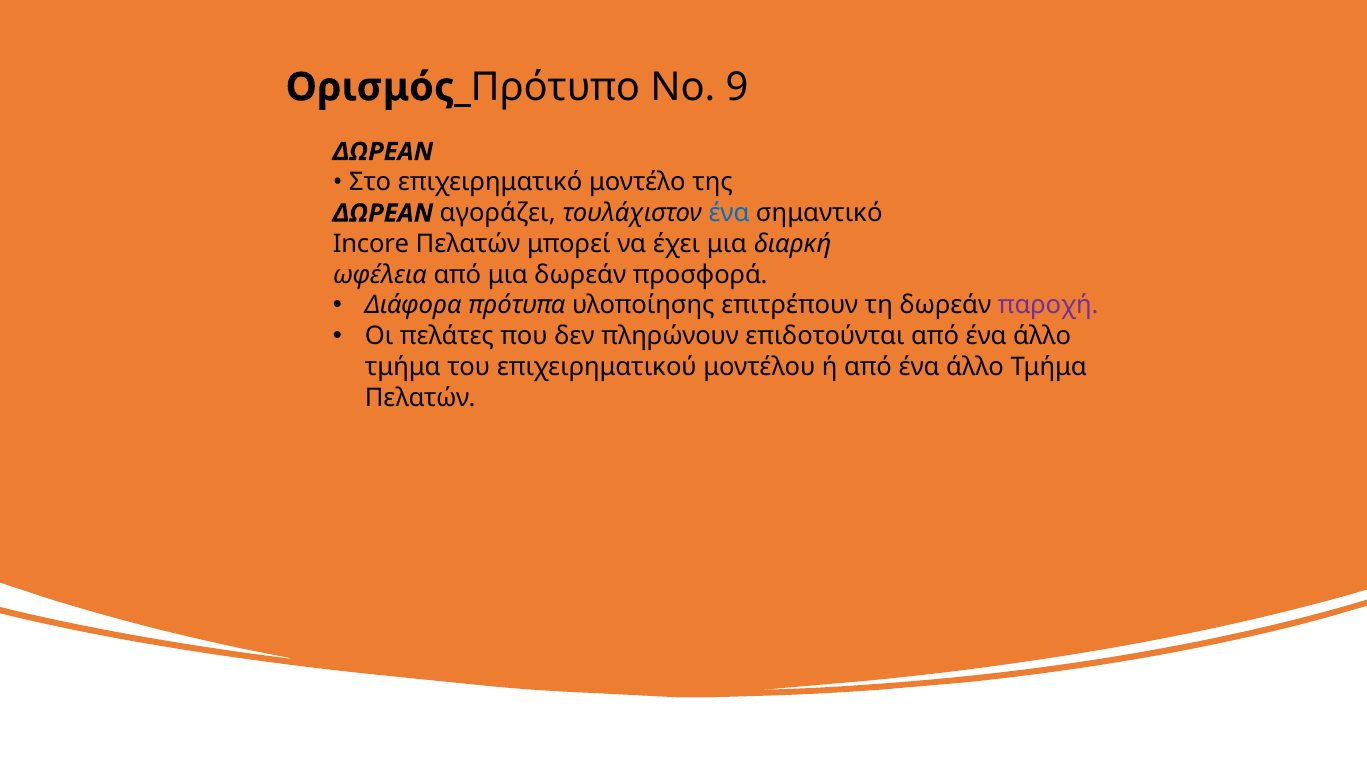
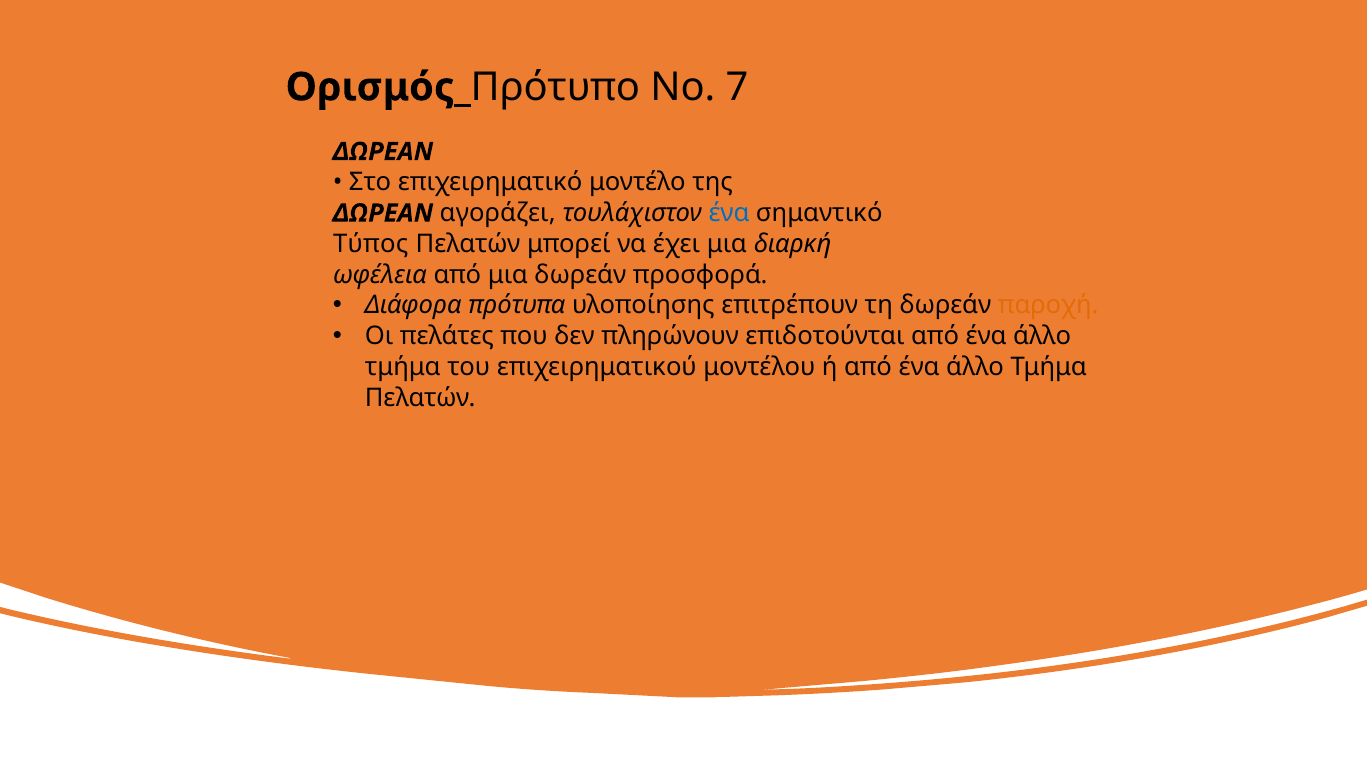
9: 9 -> 7 (737, 87)
Incore: Incore -> Τύπος (371, 244)
παροχή colour: purple -> orange (1048, 305)
